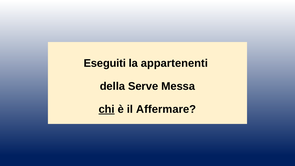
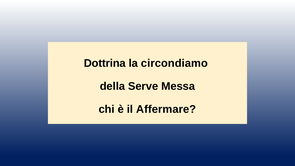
Eseguiti: Eseguiti -> Dottrina (105, 63)
appartenenti: appartenenti -> circondiamo (174, 63)
chi underline: present -> none (107, 109)
